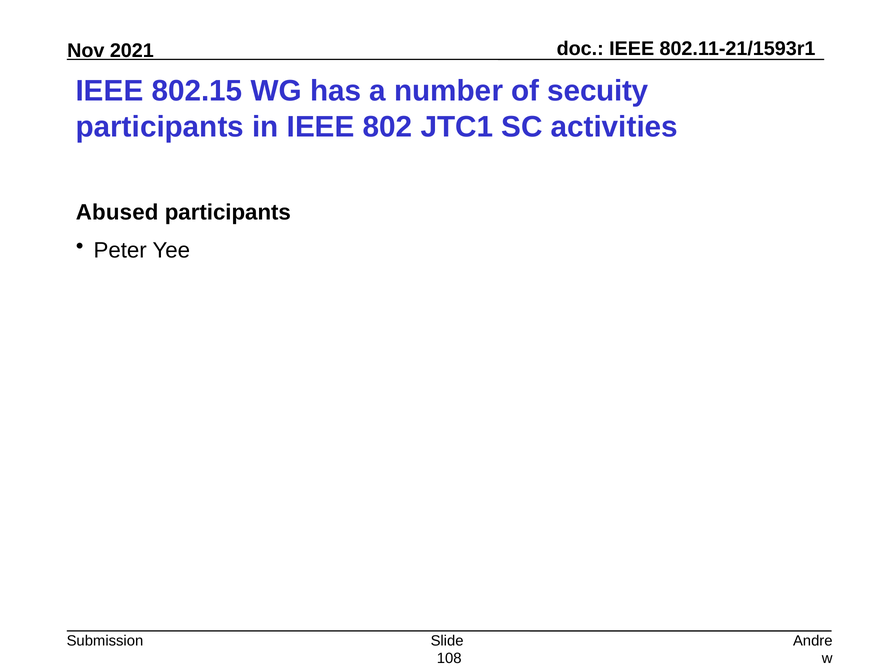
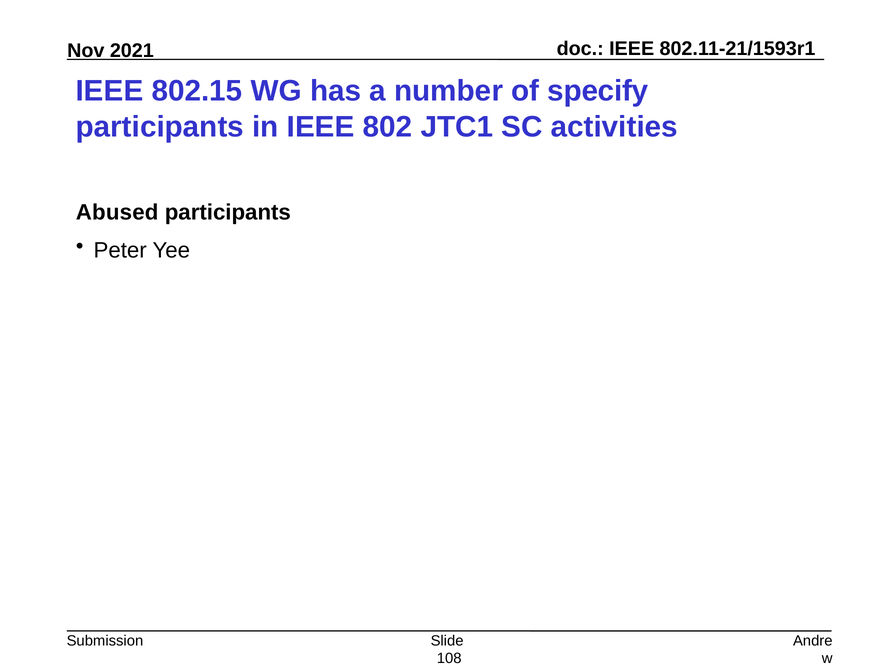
secuity: secuity -> specify (598, 91)
